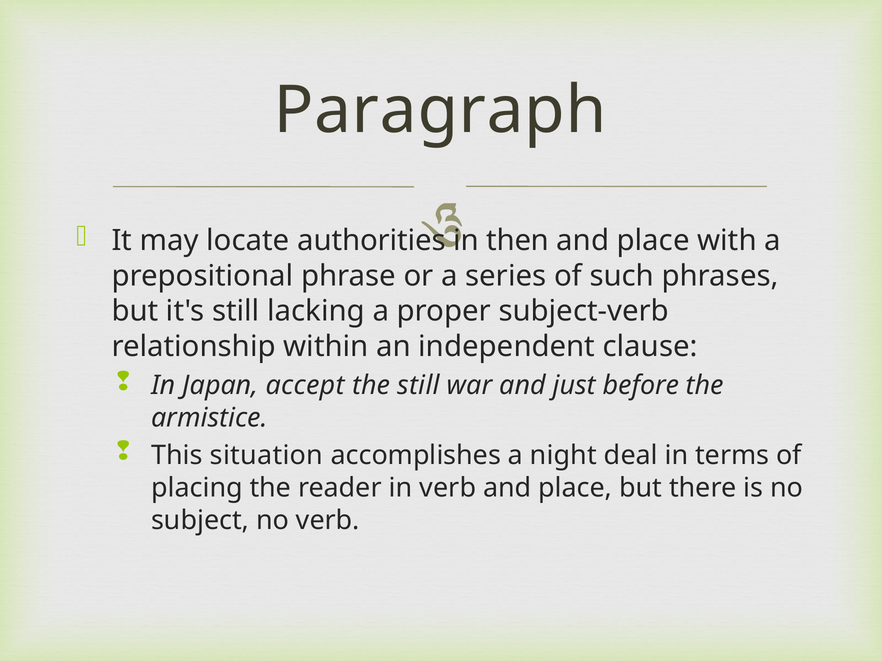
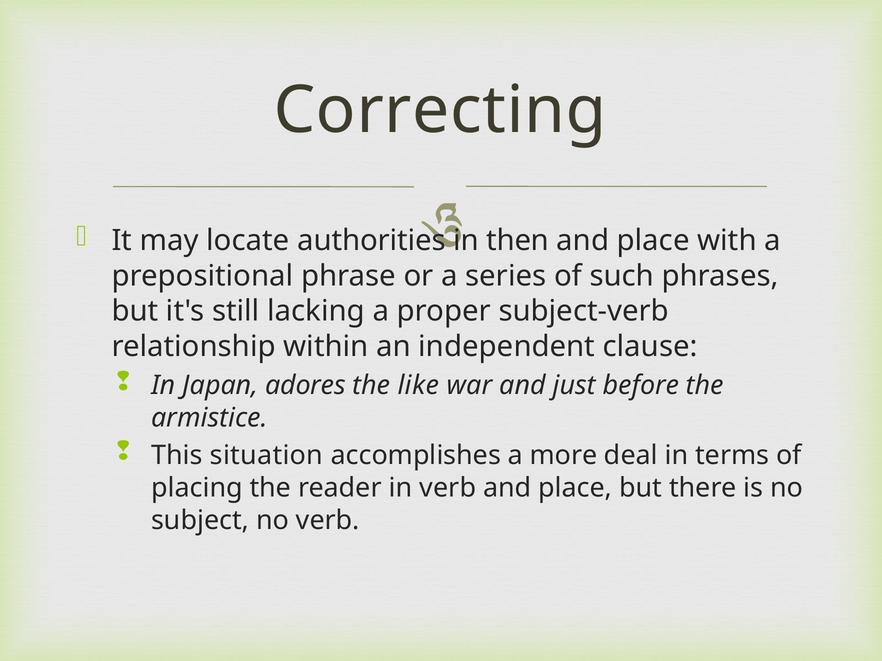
Paragraph: Paragraph -> Correcting (440, 110)
accept: accept -> adores (305, 386)
the still: still -> like (418, 386)
night: night -> more (564, 456)
